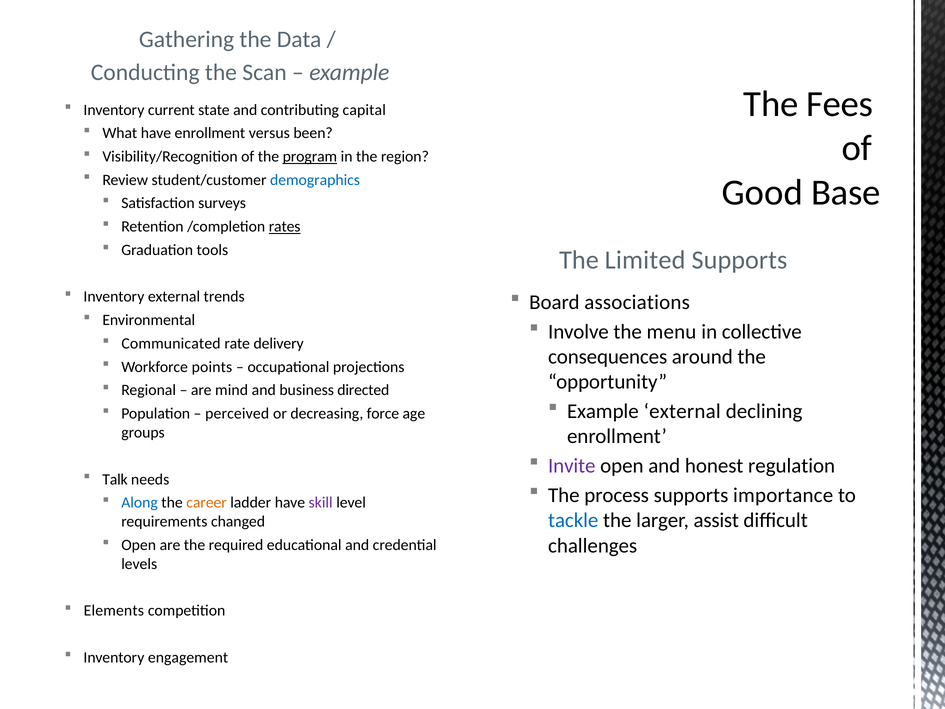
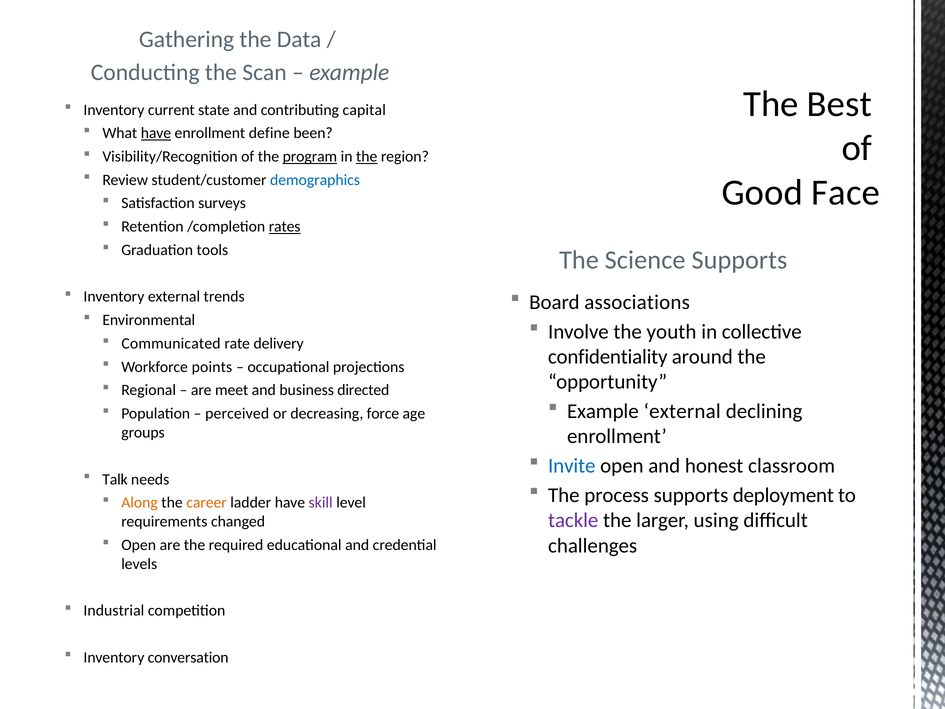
Fees: Fees -> Best (839, 104)
have underline: none -> present (156, 133)
versus: versus -> define (269, 133)
the underline: none -> present (367, 156)
Base: Base -> Face (846, 192)
Limited: Limited -> Science (645, 260)
menu: menu -> youth (672, 332)
consequences: consequences -> confidentiality (608, 357)
mind: mind -> meet (232, 390)
Invite colour: purple -> blue (572, 466)
regulation: regulation -> classroom (792, 466)
importance: importance -> deployment (783, 495)
Along colour: blue -> orange (140, 503)
tackle colour: blue -> purple (573, 520)
assist: assist -> using (716, 520)
Elements: Elements -> Industrial (114, 610)
engagement: engagement -> conversation (188, 657)
